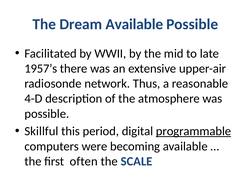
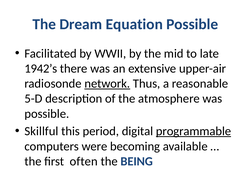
Dream Available: Available -> Equation (134, 24)
1957’s: 1957’s -> 1942’s (41, 69)
network underline: none -> present (107, 84)
4-D: 4-D -> 5-D (33, 99)
SCALE: SCALE -> BEING (137, 162)
